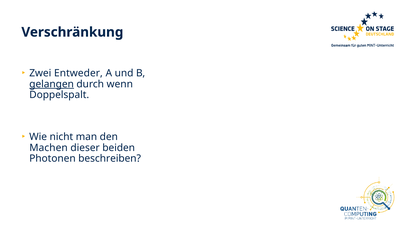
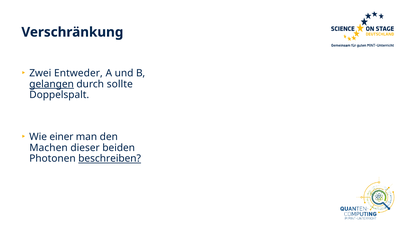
wenn: wenn -> sollte (120, 84)
nicht: nicht -> einer (61, 137)
beschreiben underline: none -> present (110, 159)
